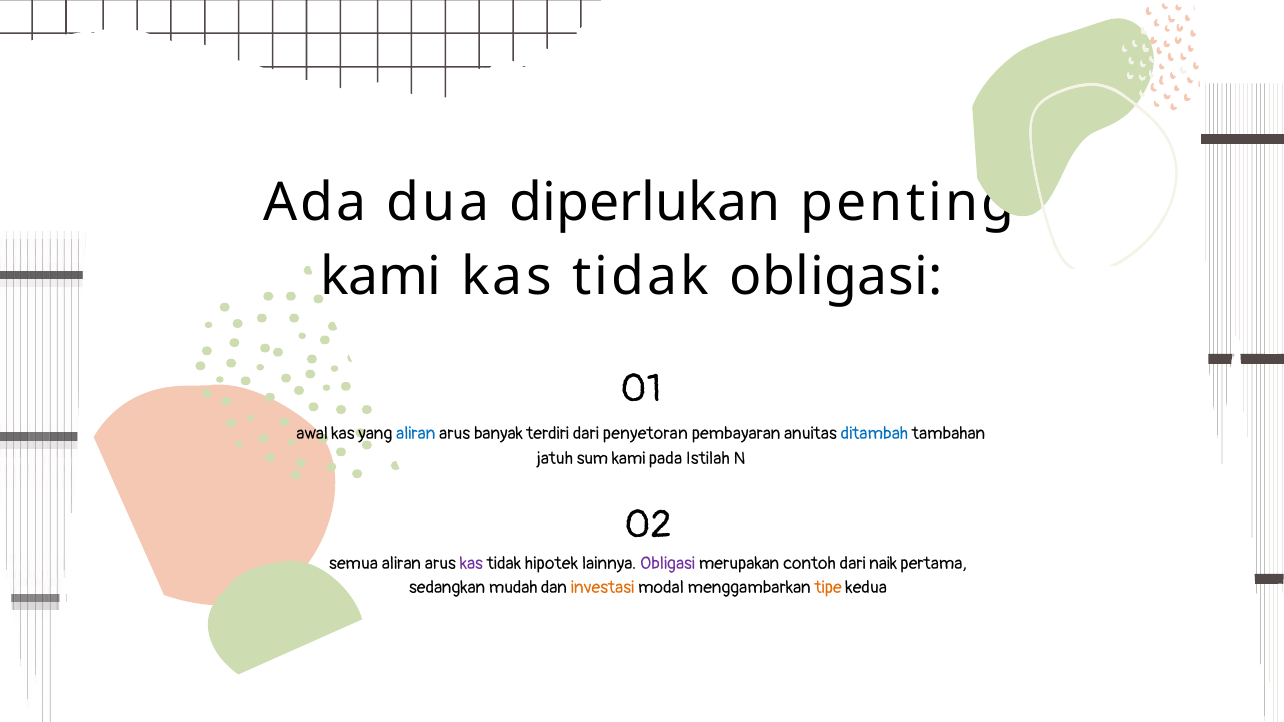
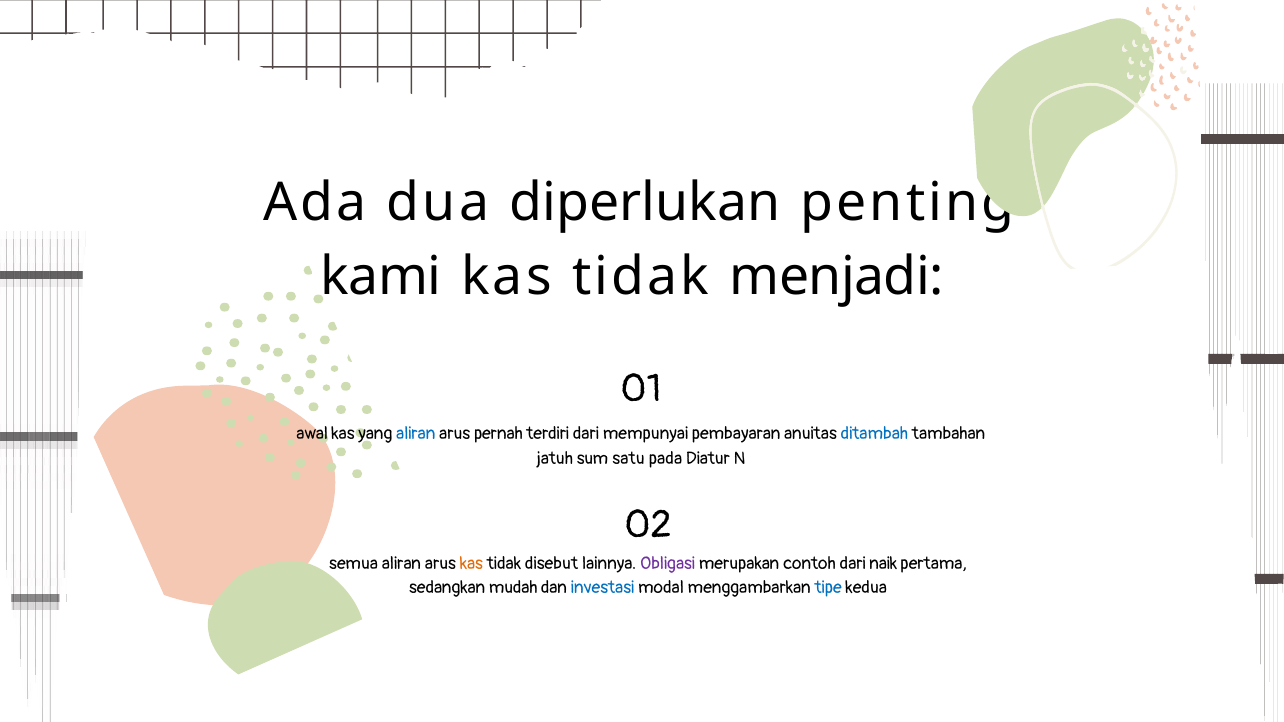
tidak obligasi: obligasi -> menjadi (837, 277)
banyak: banyak -> pernah (498, 434)
penyetoran: penyetoran -> mempunyai (646, 434)
sum kami: kami -> satu (629, 459)
Istilah: Istilah -> Diatur (708, 459)
kas colour: purple -> orange (471, 564)
hipotek: hipotek -> disebut (552, 564)
investasi colour: orange -> blue (603, 588)
tipe colour: orange -> blue (828, 588)
